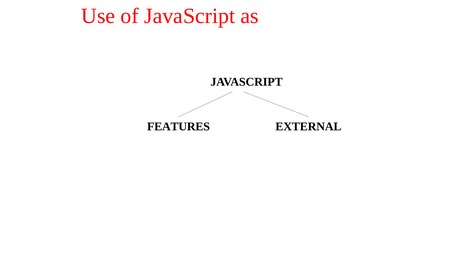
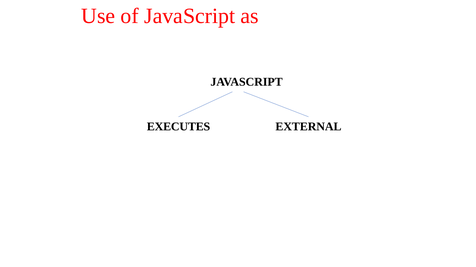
FEATURES: FEATURES -> EXECUTES (179, 127)
